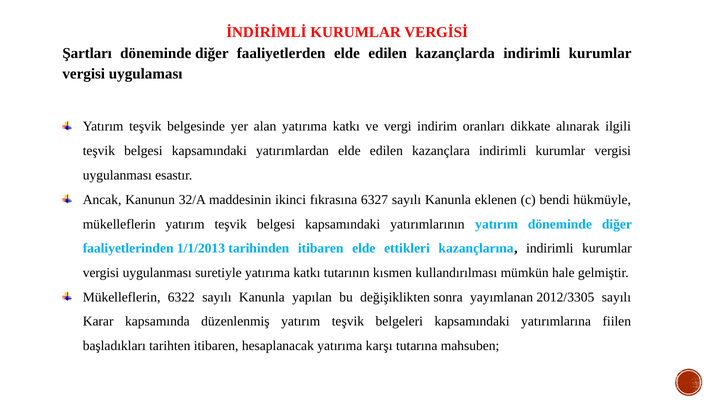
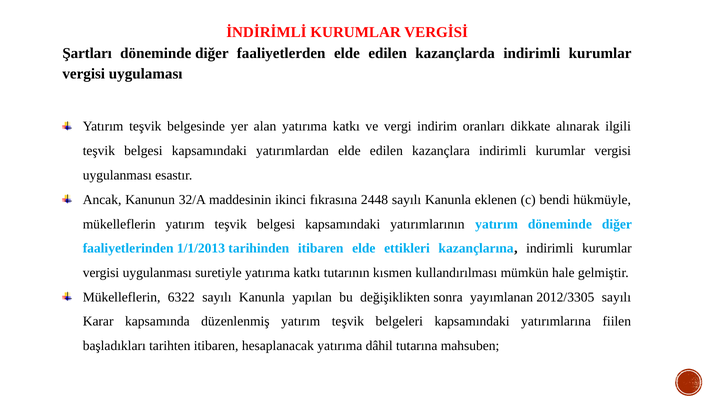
6327: 6327 -> 2448 (375, 200)
karşı: karşı -> dâhil (379, 346)
